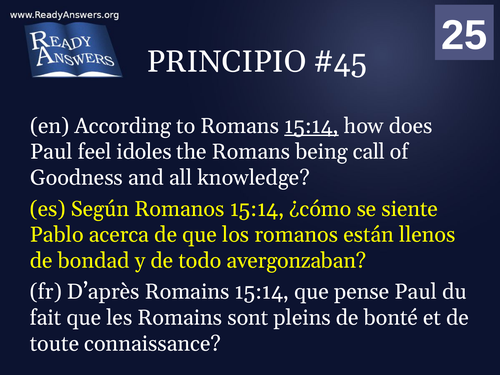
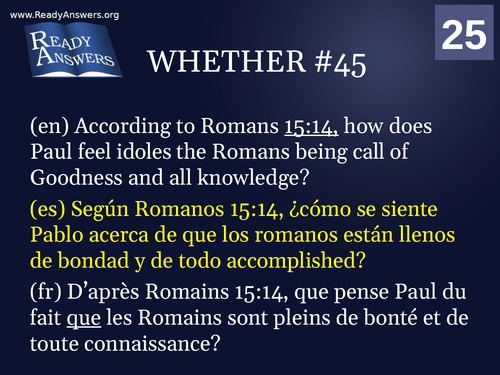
PRINCIPIO: PRINCIPIO -> WHETHER (227, 62)
avergonzaban: avergonzaban -> accomplished (296, 261)
que underline: none -> present (84, 318)
